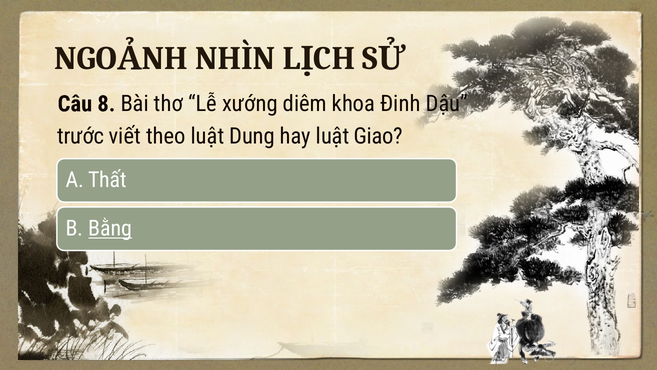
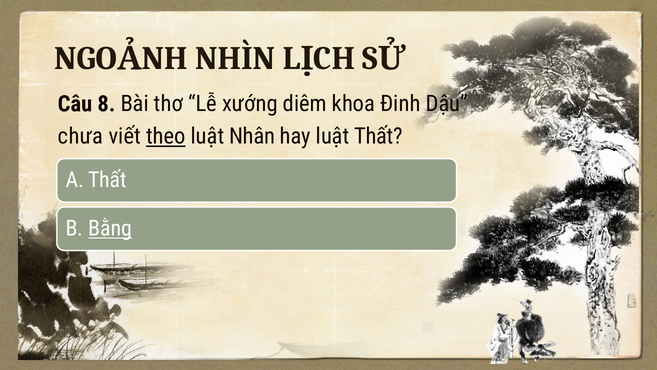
trước: trước -> chưa (81, 136)
theo underline: none -> present (166, 136)
Dung: Dung -> Nhân (252, 136)
luật Giao: Giao -> Thất (378, 136)
